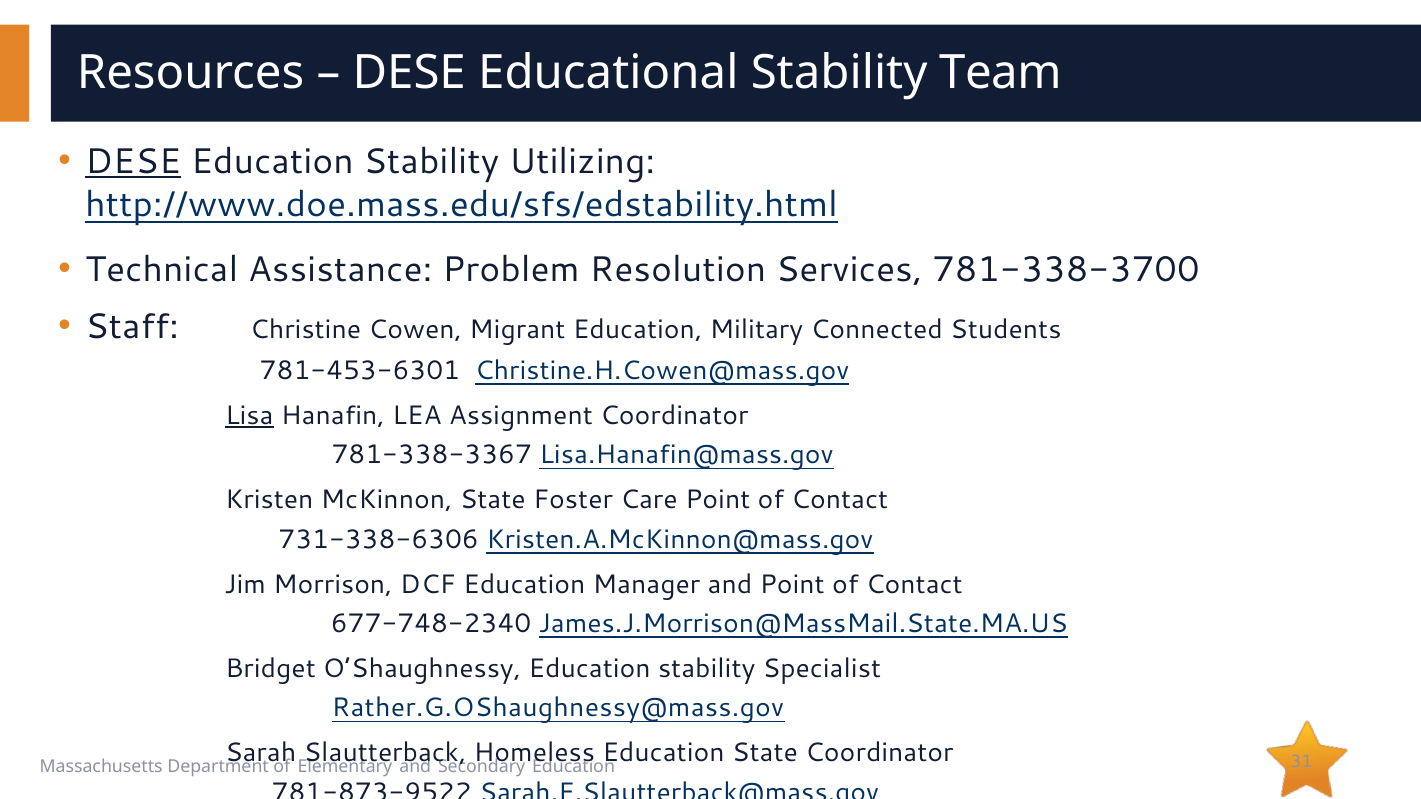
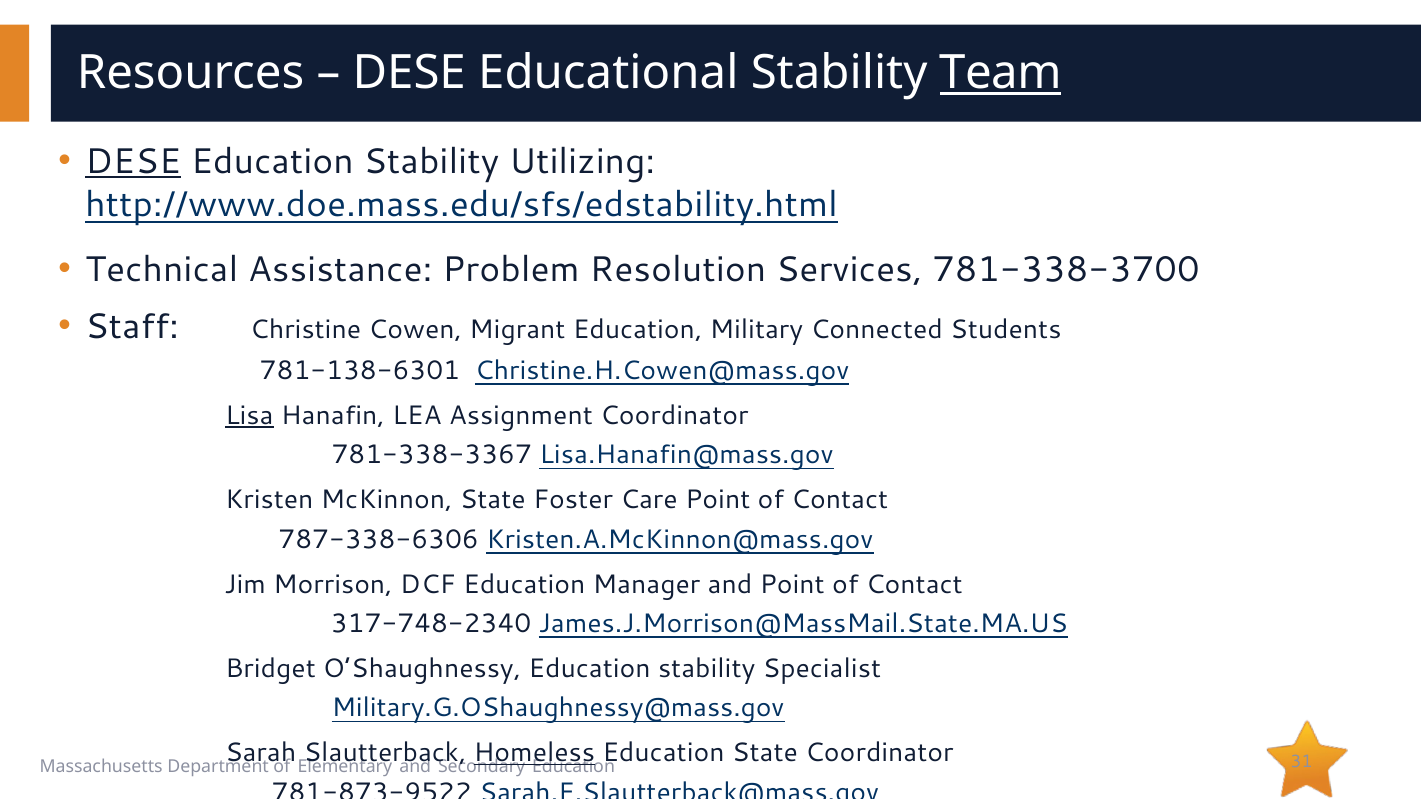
Team underline: none -> present (1000, 73)
781-453-6301: 781-453-6301 -> 781-138-6301 (360, 371)
731-338-6306: 731-338-6306 -> 787-338-6306 (379, 540)
677-748-2340: 677-748-2340 -> 317-748-2340 (431, 624)
Rather.G.OShaughnessy@mass.gov: Rather.G.OShaughnessy@mass.gov -> Military.G.OShaughnessy@mass.gov (558, 708)
Homeless underline: none -> present (534, 753)
